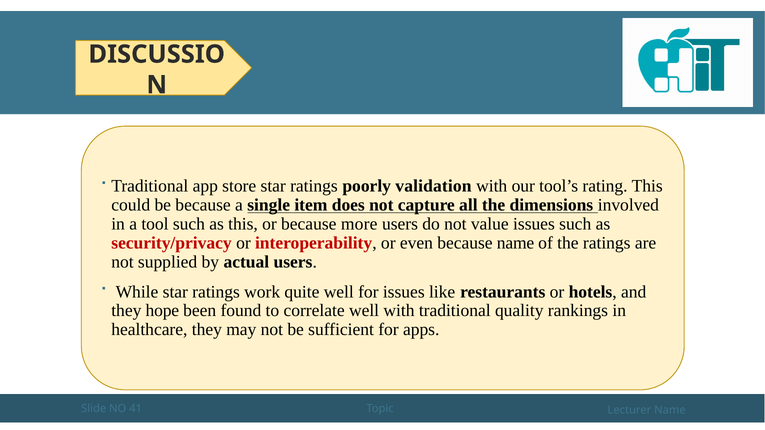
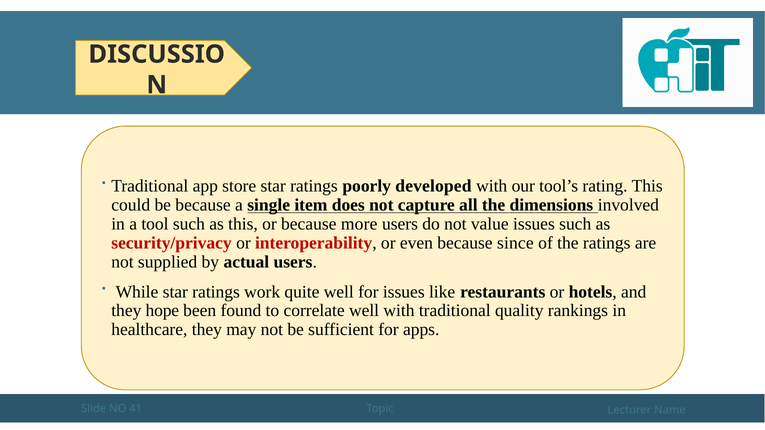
validation: validation -> developed (433, 186)
because name: name -> since (515, 243)
